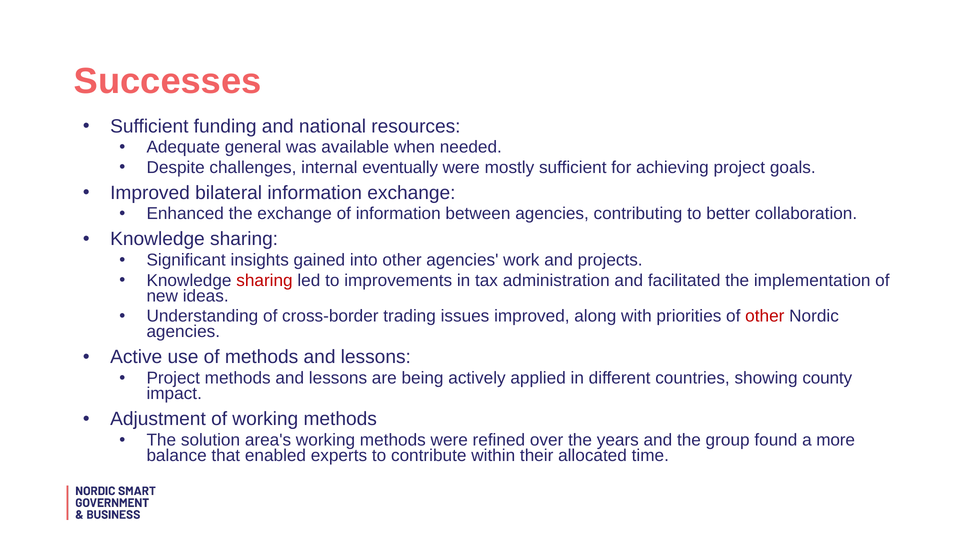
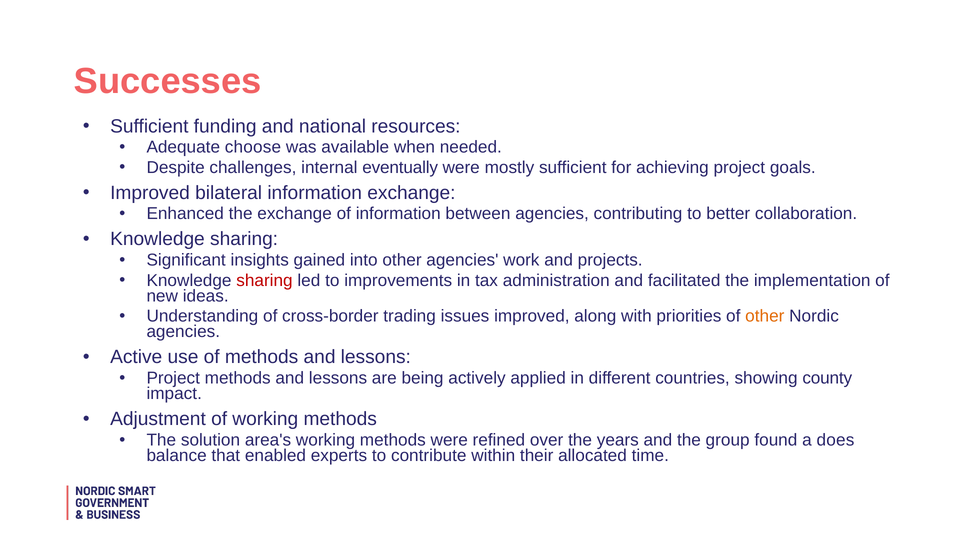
general: general -> choose (253, 147)
other colour: red -> orange (765, 316)
more: more -> does (835, 440)
